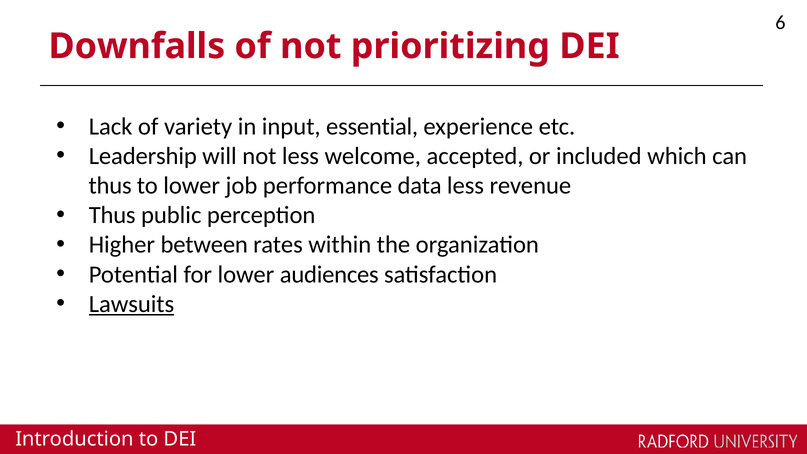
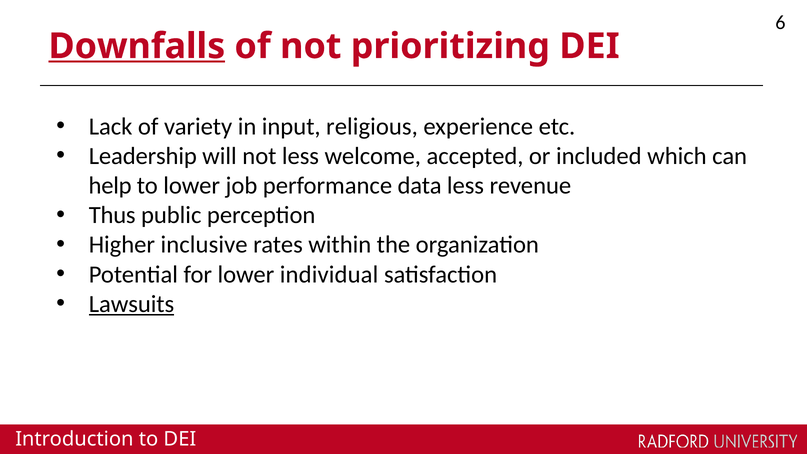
Downfalls underline: none -> present (137, 46)
essential: essential -> religious (372, 126)
thus: thus -> help (110, 186)
between: between -> inclusive (204, 245)
audiences: audiences -> individual (329, 274)
